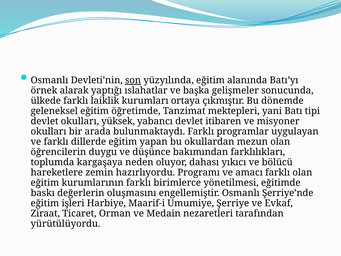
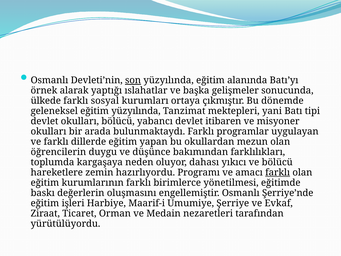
laiklik: laiklik -> sosyal (105, 101)
eğitim öğretimde: öğretimde -> yüzyılında (136, 111)
okulları yüksek: yüksek -> bölücü (118, 121)
farklı underline: none -> present (278, 172)
